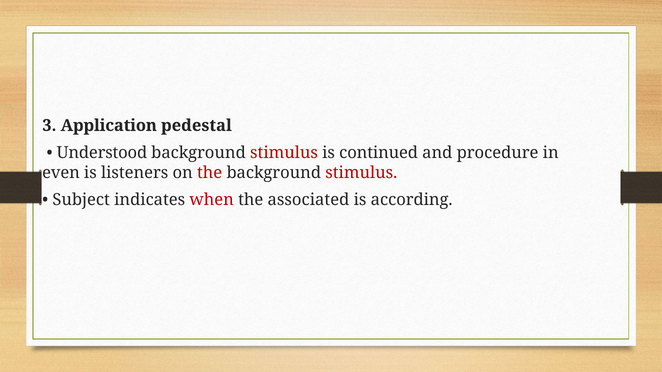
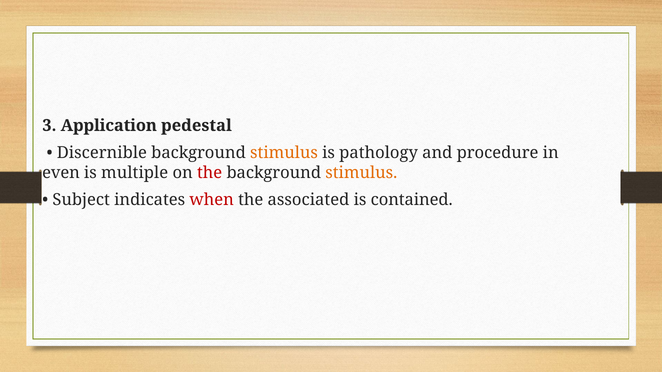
Understood: Understood -> Discernible (102, 153)
stimulus colour: red -> orange (284, 153)
continued: continued -> pathology (379, 153)
listeners: listeners -> multiple (135, 173)
stimulus colour: red -> orange (361, 173)
according: according -> contained (412, 200)
